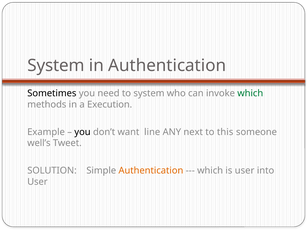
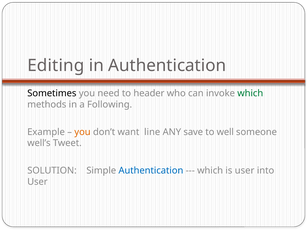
System: System -> Editing (56, 66)
to system: system -> header (149, 93)
Execution: Execution -> Following (110, 105)
you colour: black -> orange (82, 132)
next: next -> save (193, 132)
this: this -> well (225, 132)
Authentication colour: orange -> blue (151, 171)
